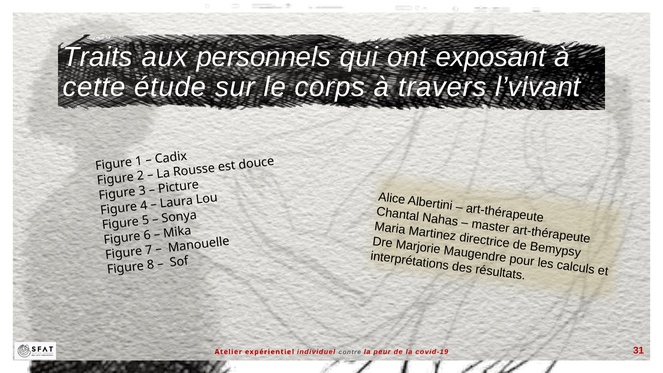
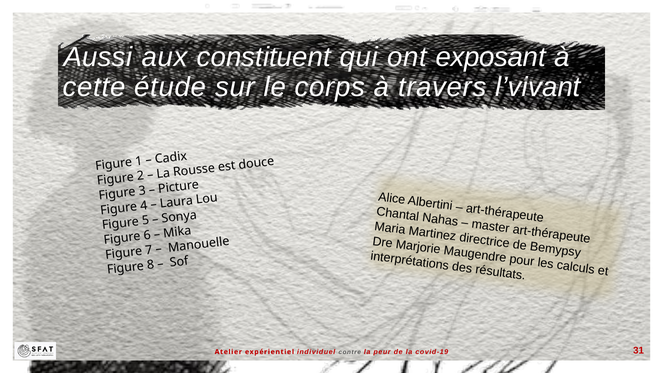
Traits: Traits -> Aussi (98, 57)
personnels: personnels -> constituent (264, 57)
